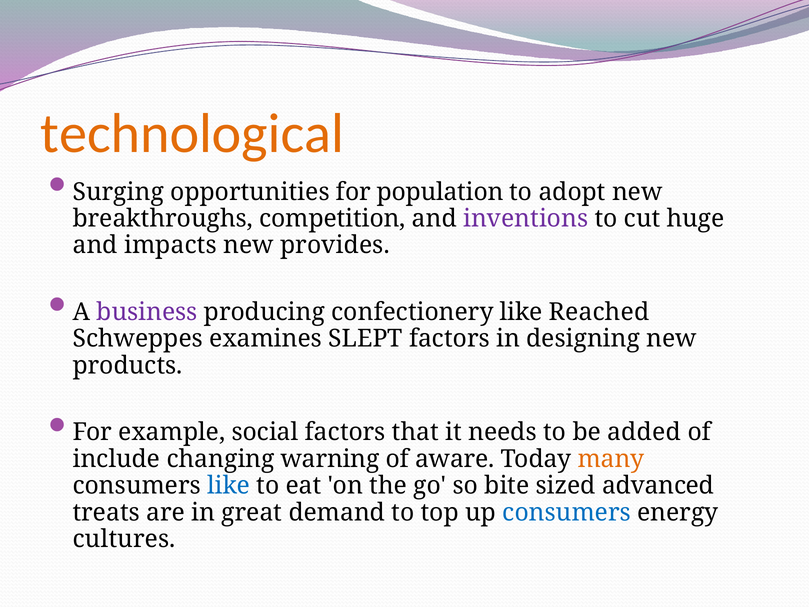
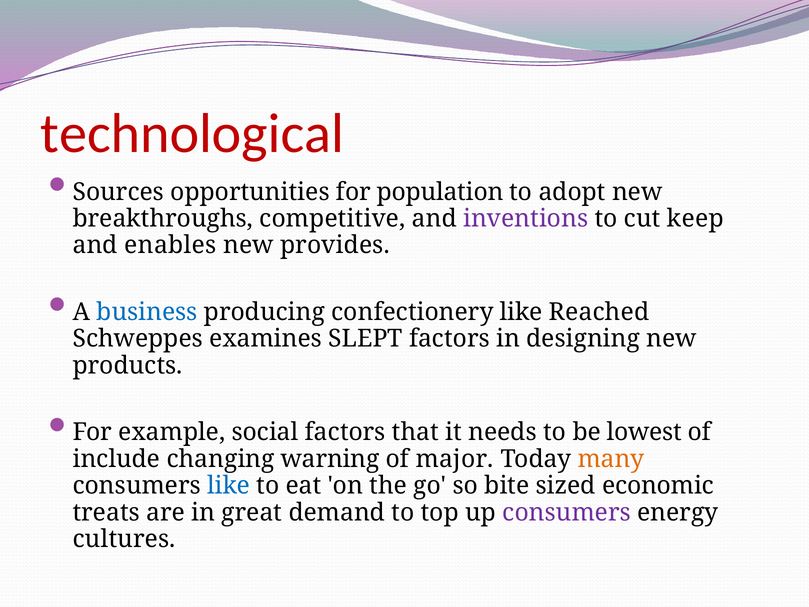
technological colour: orange -> red (192, 134)
Surging: Surging -> Sources (118, 192)
competition: competition -> competitive (332, 218)
huge: huge -> keep (695, 218)
impacts: impacts -> enables (170, 245)
business colour: purple -> blue (147, 312)
added: added -> lowest (644, 432)
aware: aware -> major (455, 459)
advanced: advanced -> economic (658, 485)
consumers colour: blue -> purple (567, 512)
